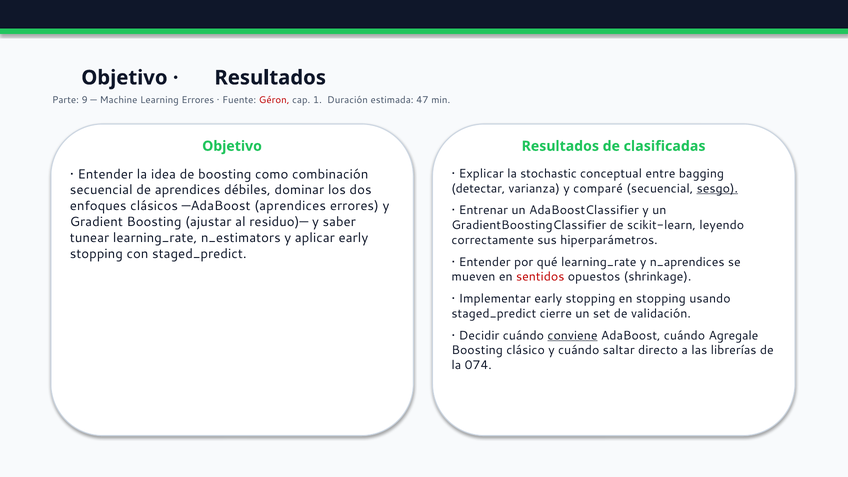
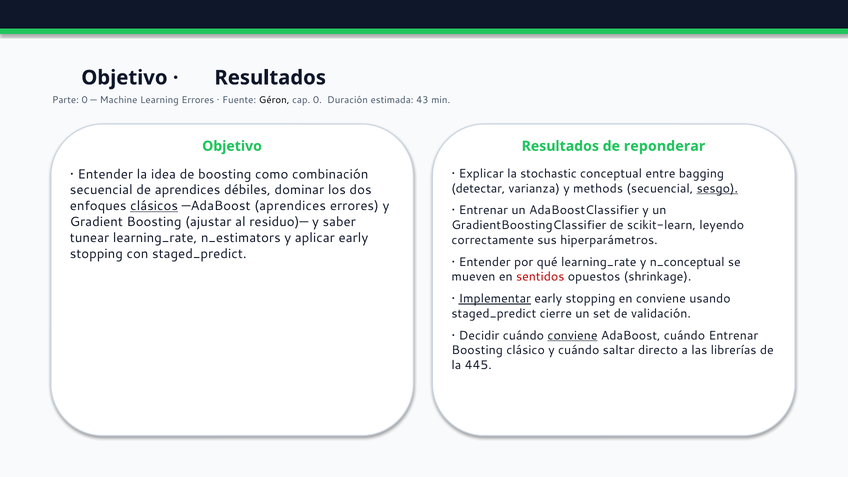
Parte 9: 9 -> 0 (85, 100)
Géron colour: red -> black (274, 100)
cap 1: 1 -> 0 (317, 100)
47: 47 -> 43 (422, 100)
clasificadas: clasificadas -> reponderar (665, 146)
comparé: comparé -> methods (598, 188)
clásicos underline: none -> present (154, 206)
n_aprendices: n_aprendices -> n_conceptual (687, 262)
Implementar underline: none -> present (495, 299)
en stopping: stopping -> conviene (661, 299)
cuándo Agregale: Agregale -> Entrenar (733, 335)
074: 074 -> 445 (478, 365)
